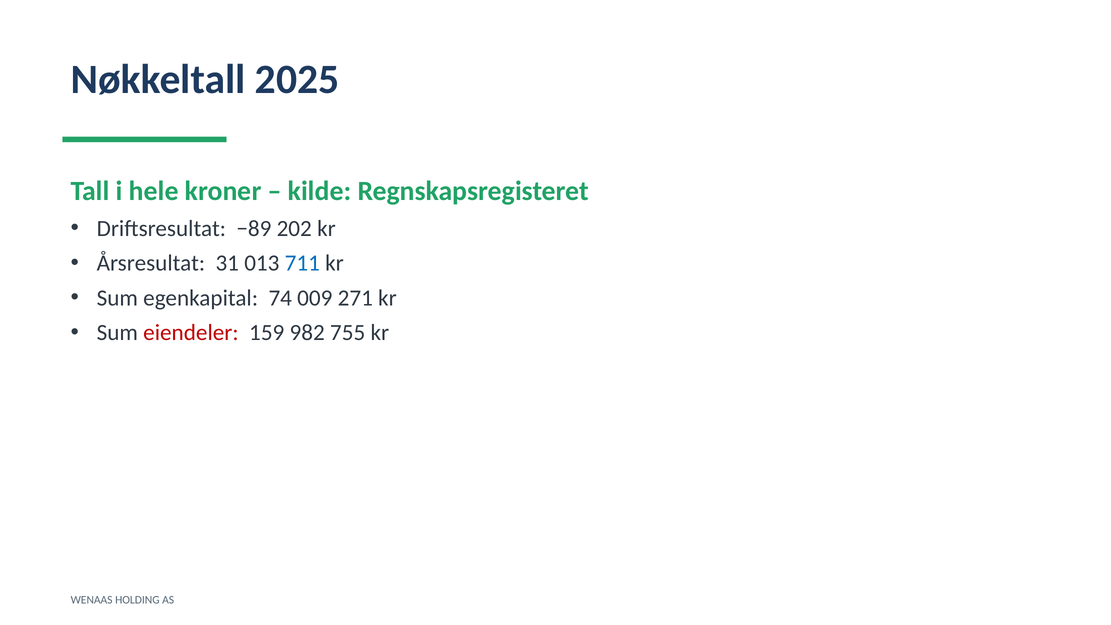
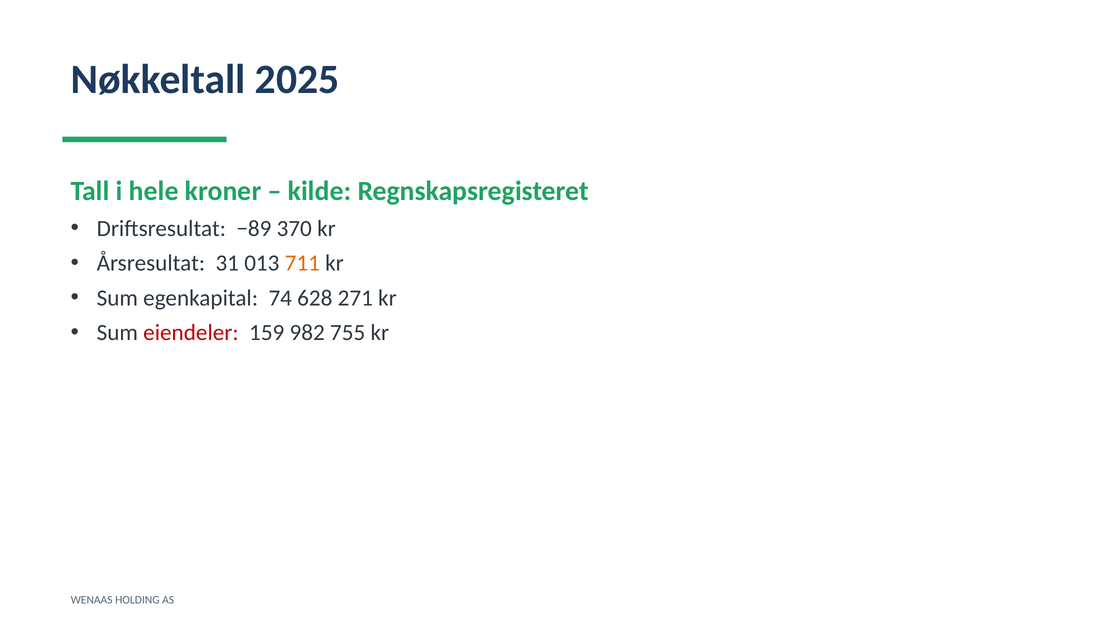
202: 202 -> 370 (294, 228)
711 colour: blue -> orange (302, 263)
009: 009 -> 628 (315, 298)
